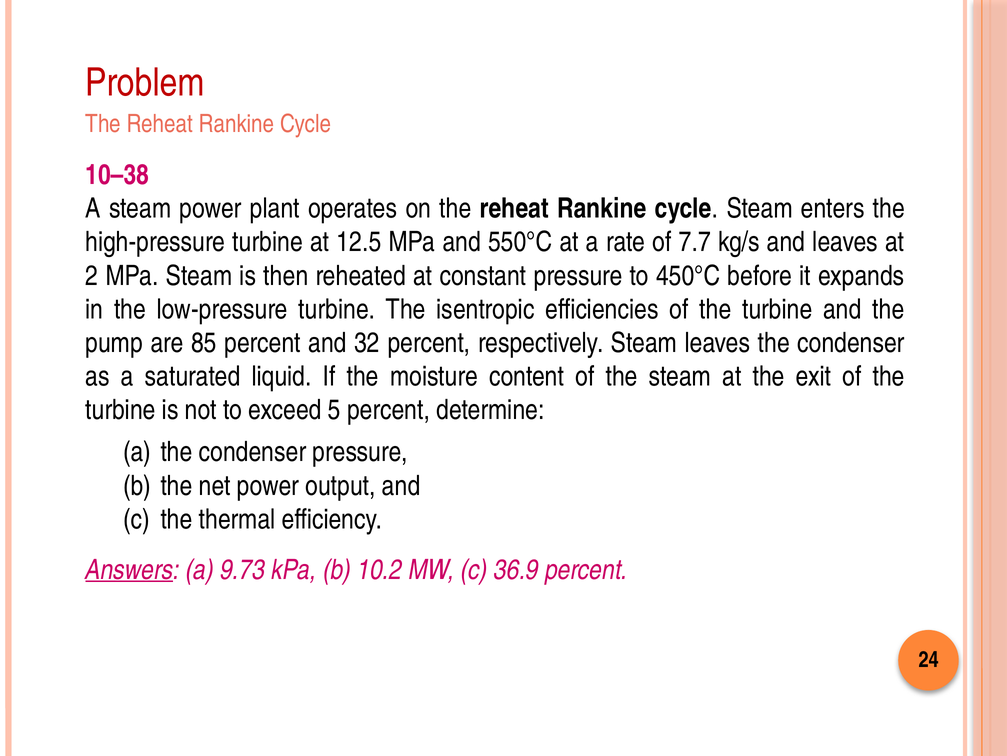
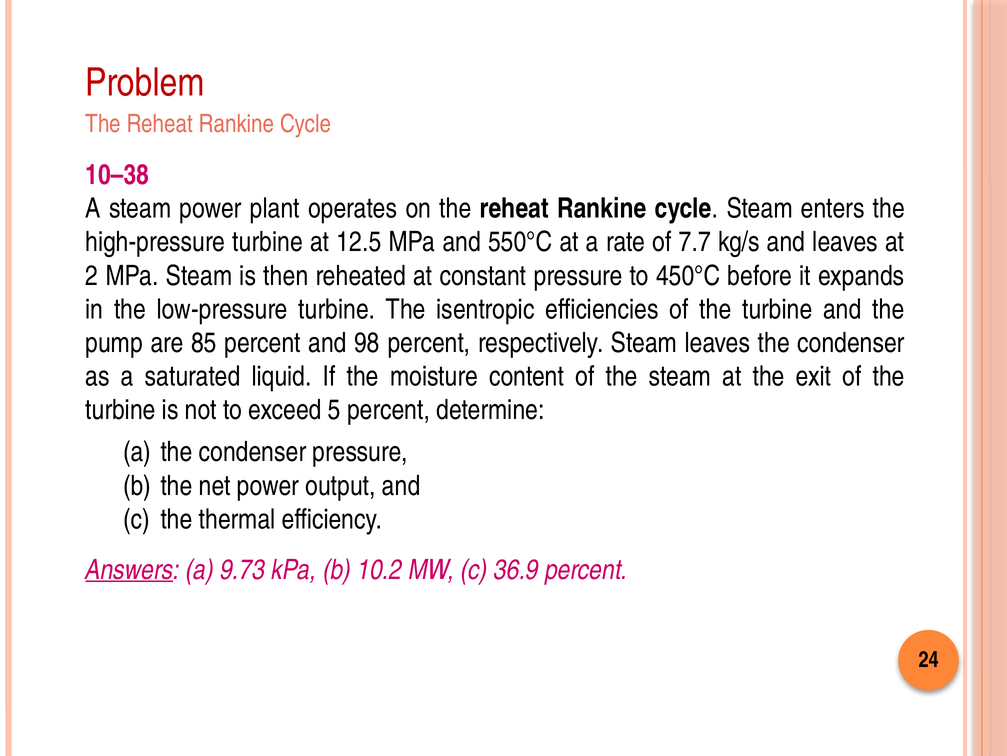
32: 32 -> 98 (367, 343)
